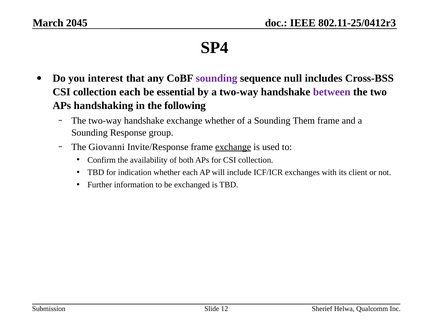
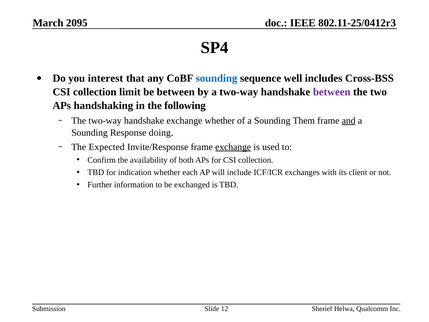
2045: 2045 -> 2095 (77, 23)
sounding colour: purple -> blue (217, 78)
null: null -> well (293, 78)
collection each: each -> limit (130, 92)
be essential: essential -> between (176, 92)
and underline: none -> present (349, 120)
group: group -> doing (161, 133)
Giovanni: Giovanni -> Expected (107, 147)
